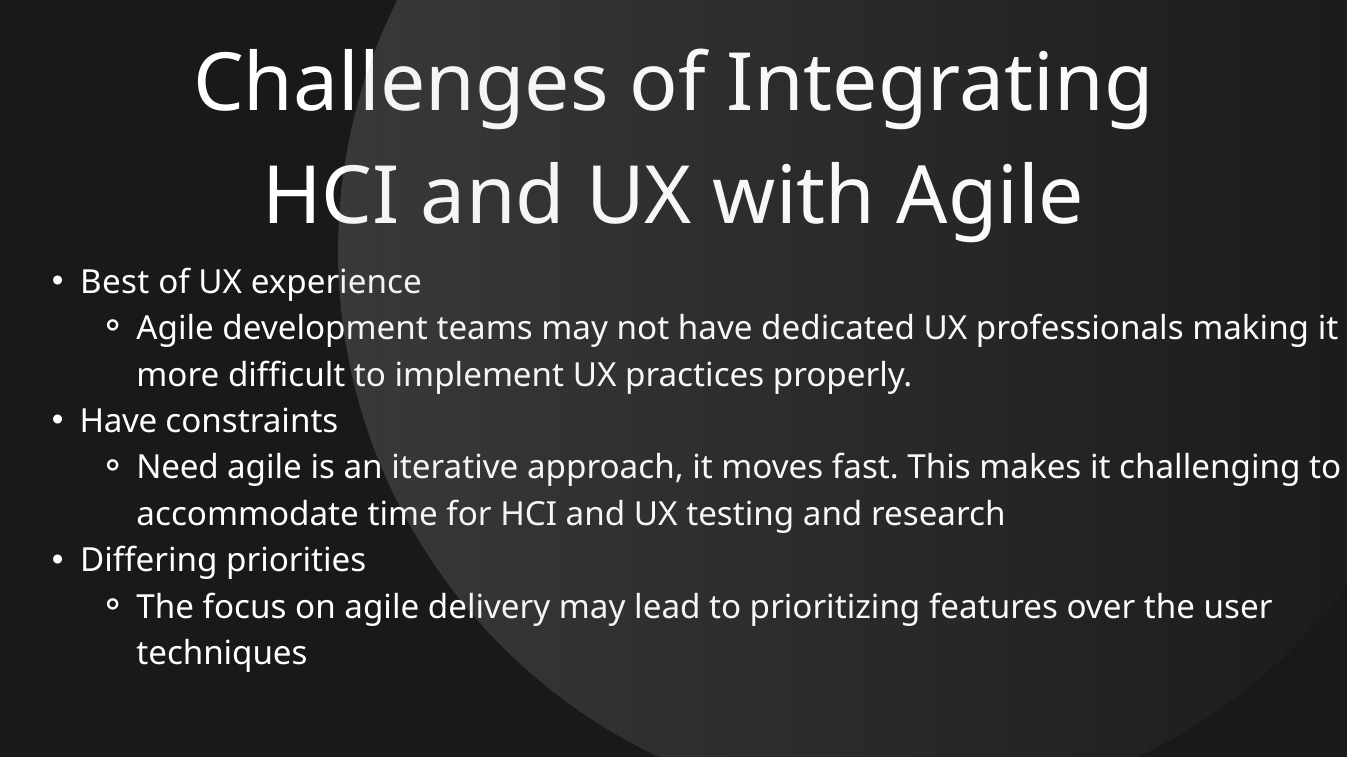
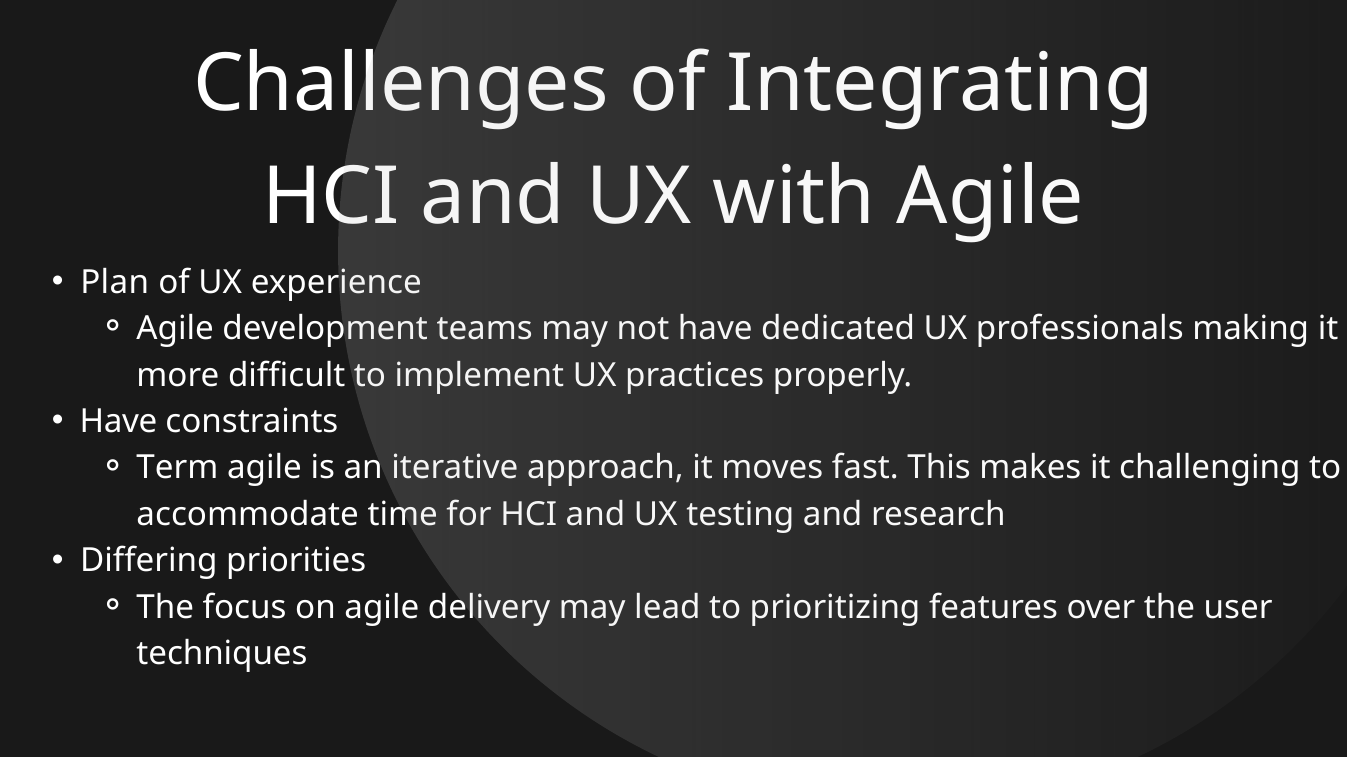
Best: Best -> Plan (115, 283)
Need: Need -> Term (177, 468)
